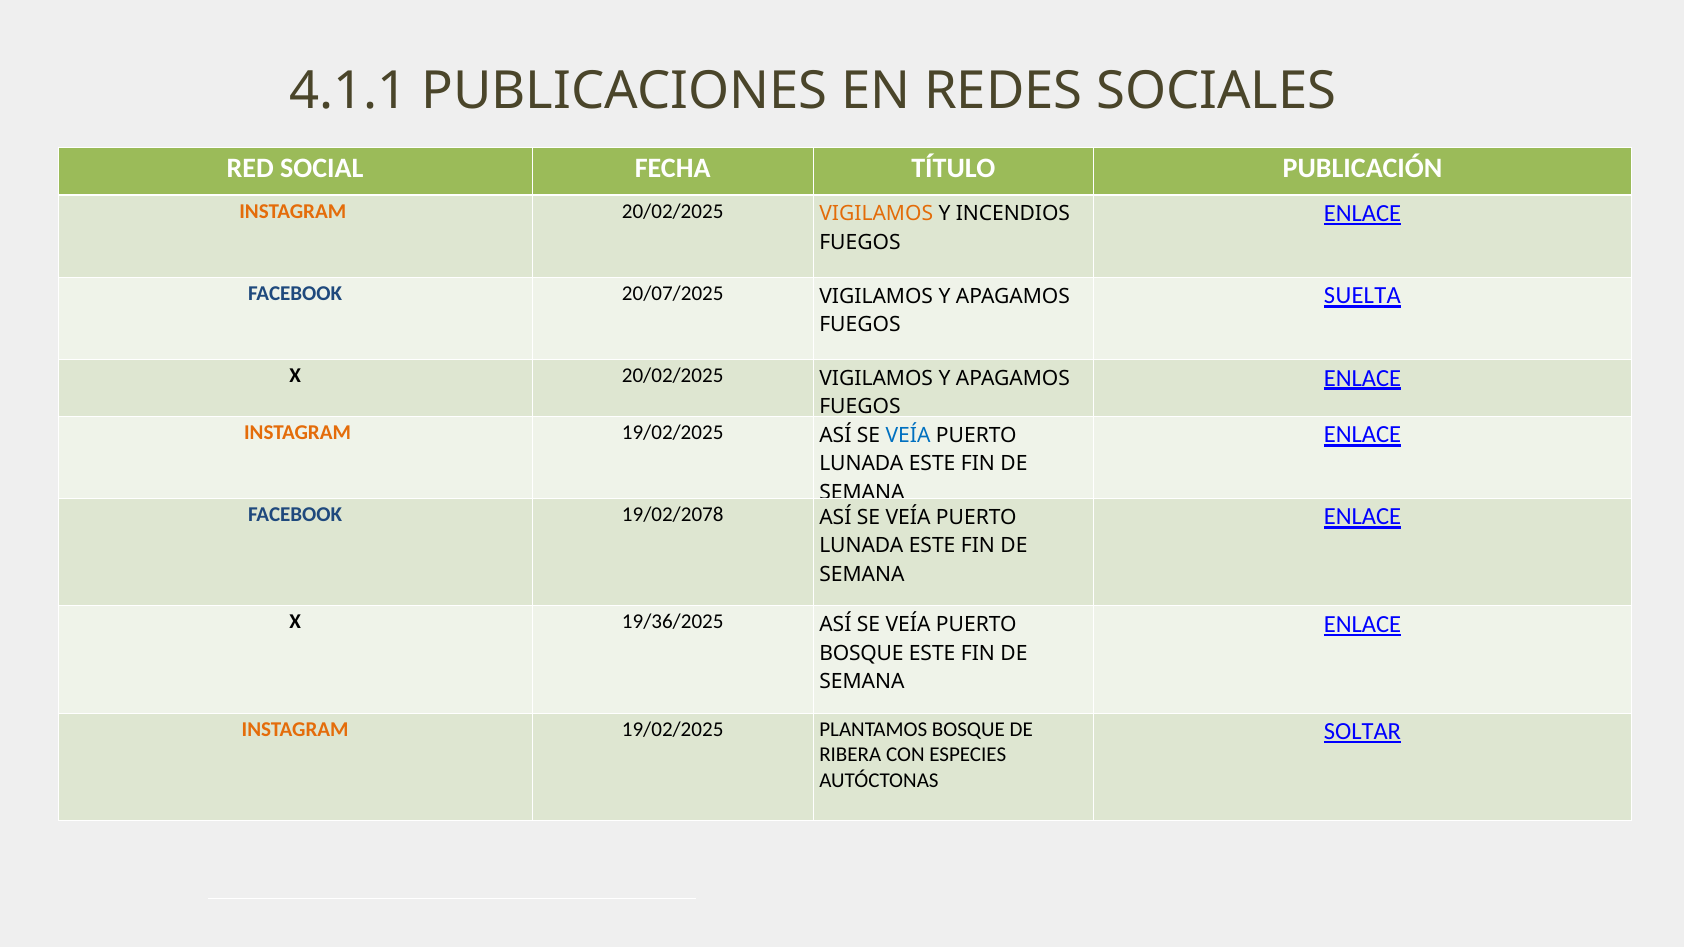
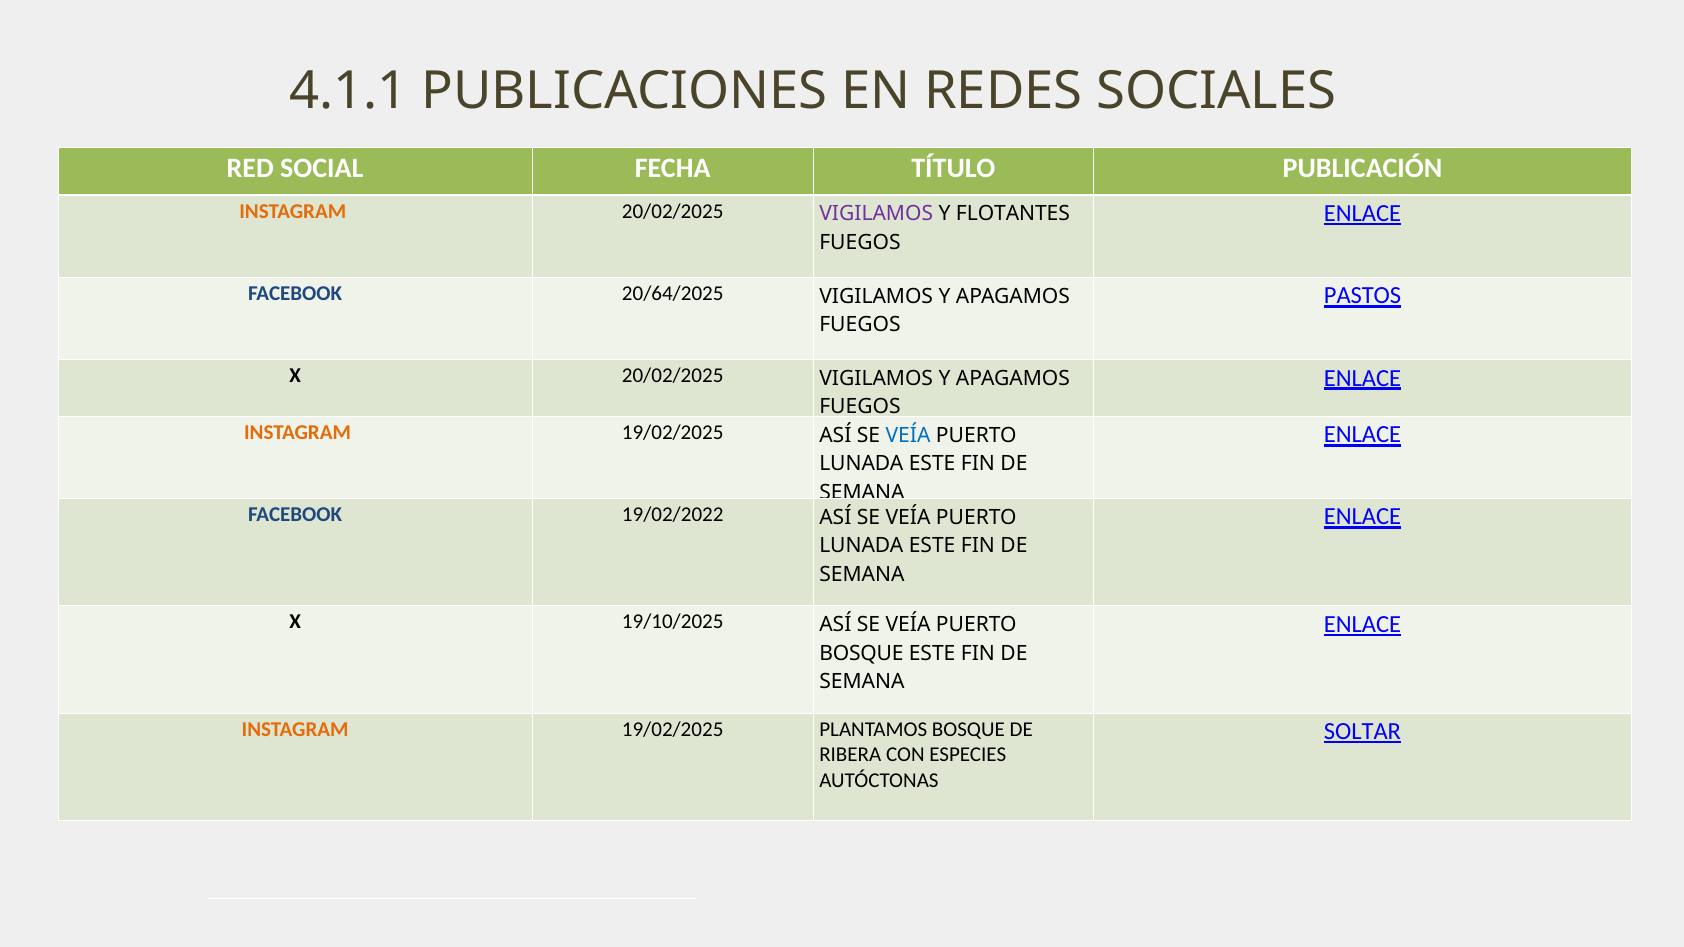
VIGILAMOS colour: orange -> purple (876, 214)
INCENDIOS: INCENDIOS -> FLOTANTES (1013, 214)
20/07/2025: 20/07/2025 -> 20/64/2025 (673, 294)
SUELTA: SUELTA -> PASTOS (1363, 296)
19/02/2078: 19/02/2078 -> 19/02/2022 (673, 515)
19/36/2025: 19/36/2025 -> 19/10/2025 (673, 622)
